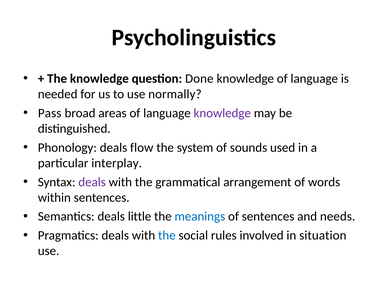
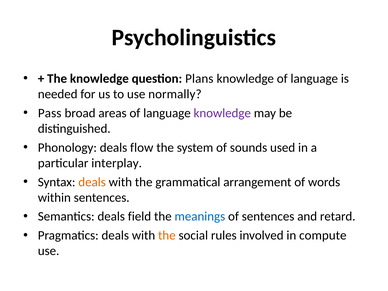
Done: Done -> Plans (199, 79)
deals colour: purple -> orange (92, 182)
little: little -> field (139, 216)
needs: needs -> retard (338, 216)
the colour: blue -> orange (167, 235)
situation: situation -> compute (323, 235)
